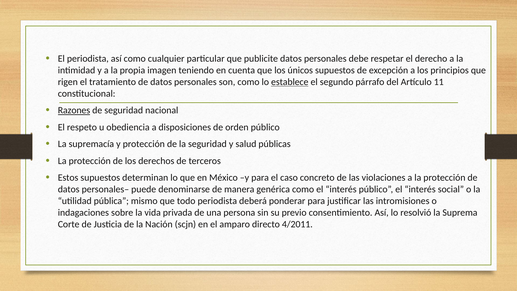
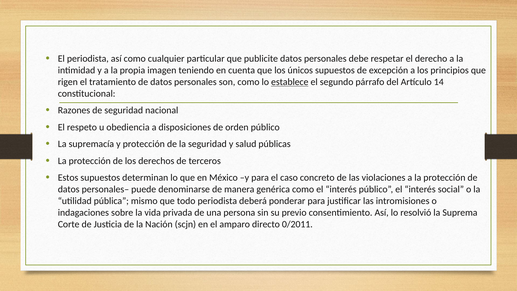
11: 11 -> 14 (439, 82)
Razones underline: present -> none (74, 110)
4/2011: 4/2011 -> 0/2011 (297, 224)
